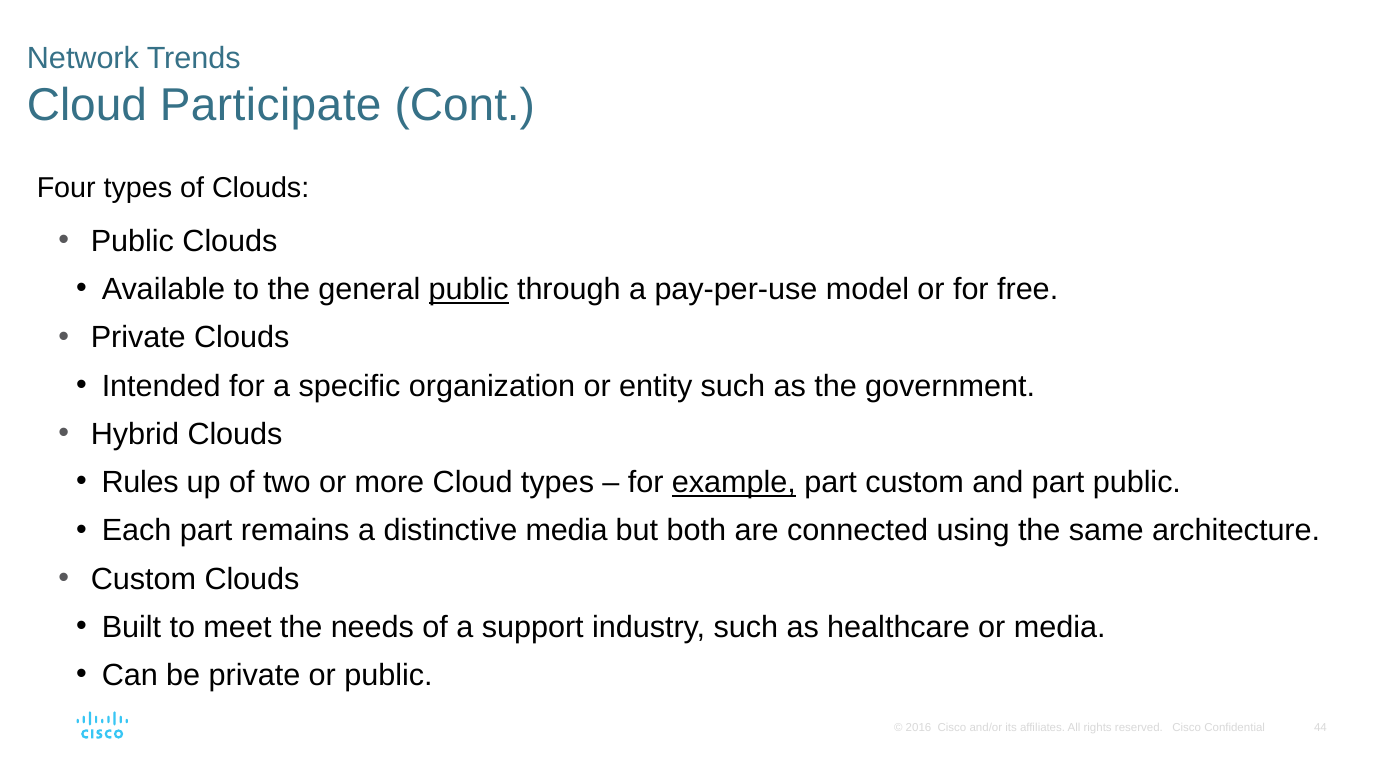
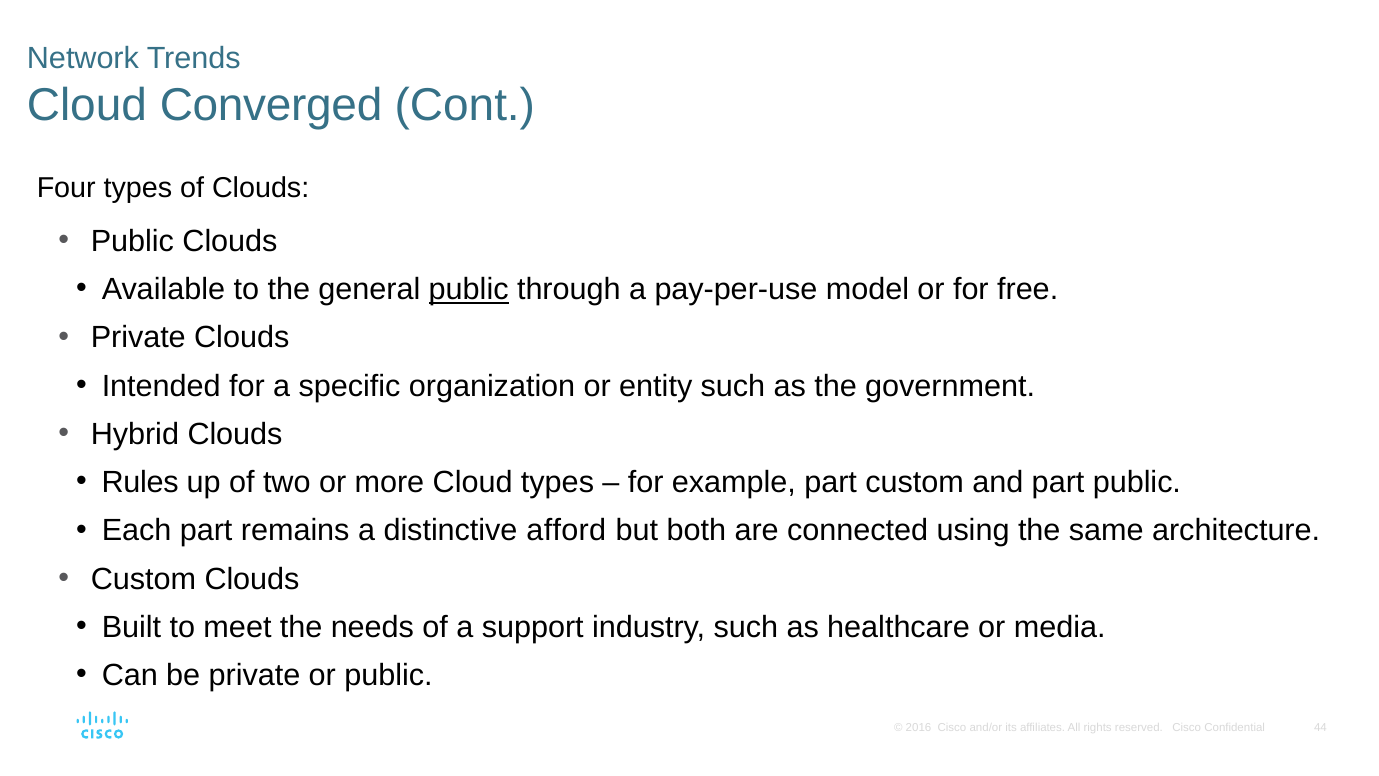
Participate: Participate -> Converged (271, 106)
example underline: present -> none (734, 482)
distinctive media: media -> afford (566, 531)
